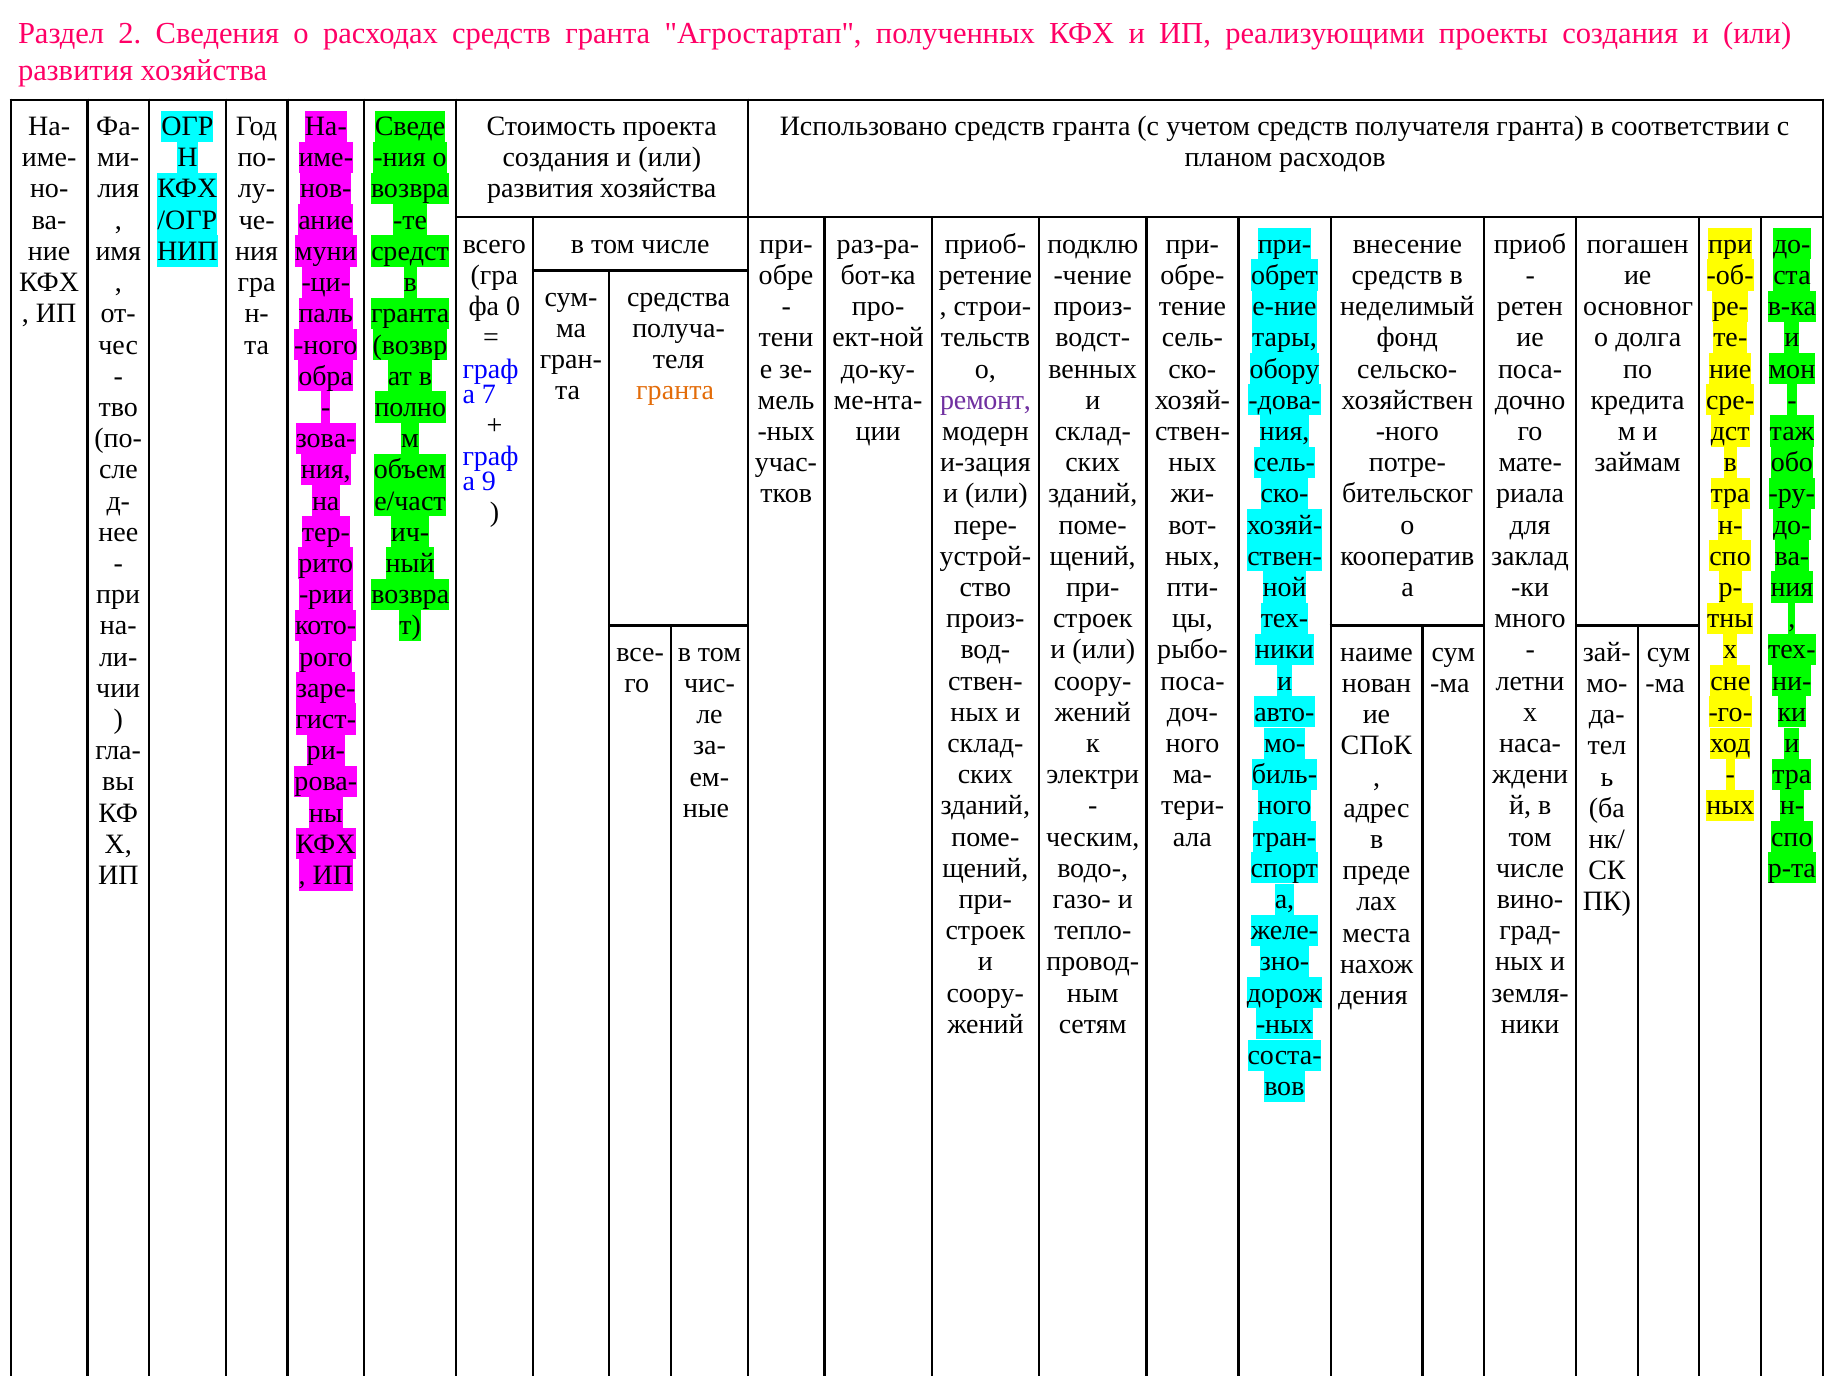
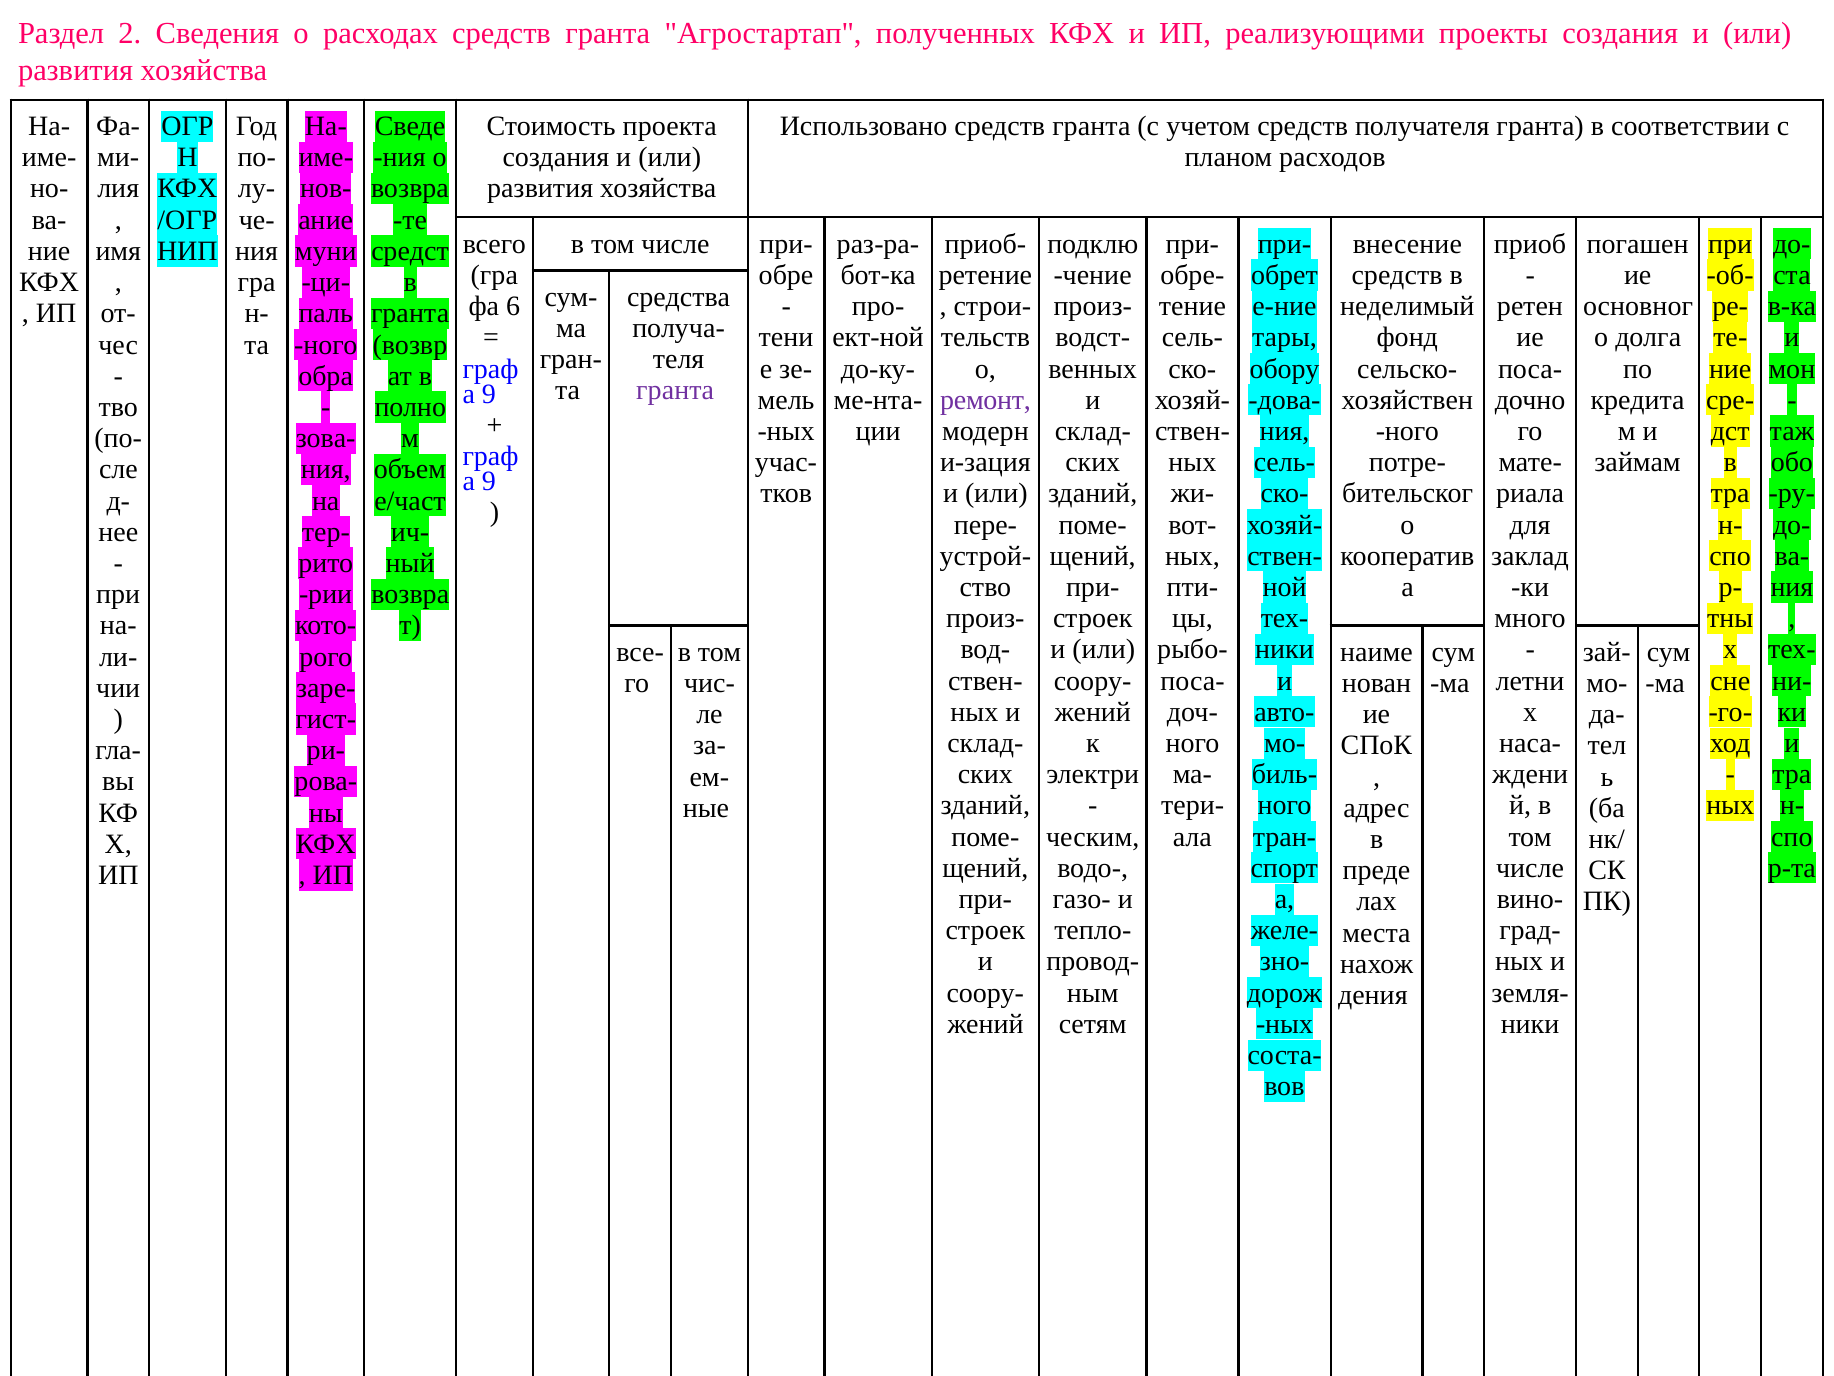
0: 0 -> 6 (513, 306)
гранта colour: orange -> purple (675, 391)
7: 7 -> 9 (489, 394)
